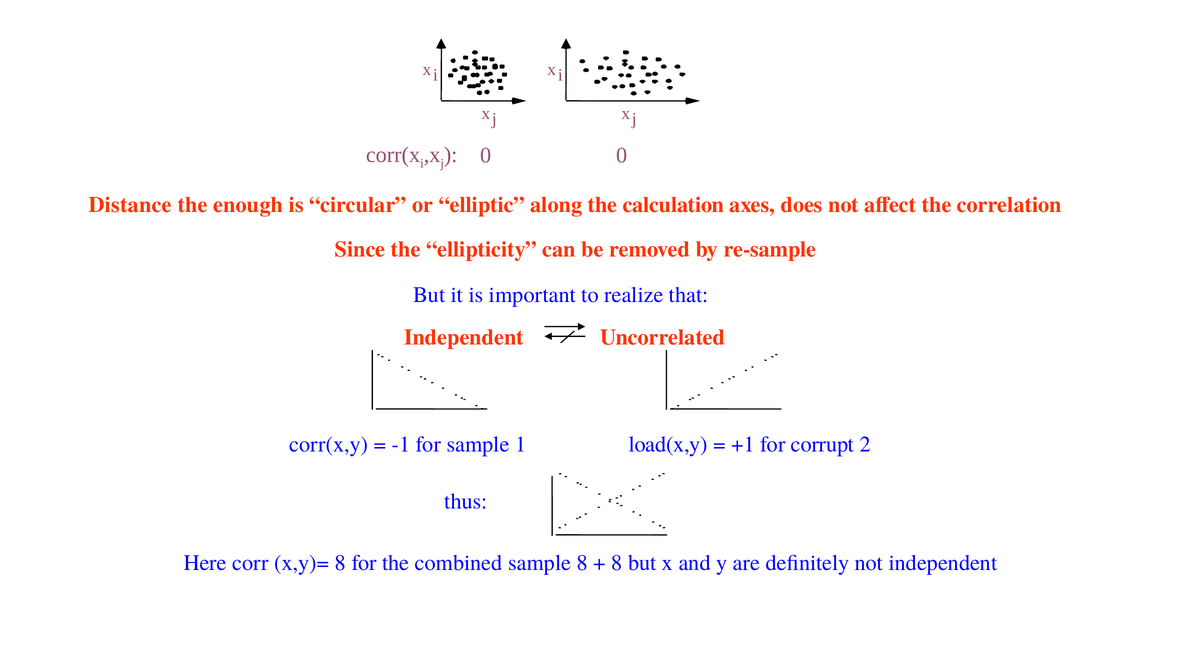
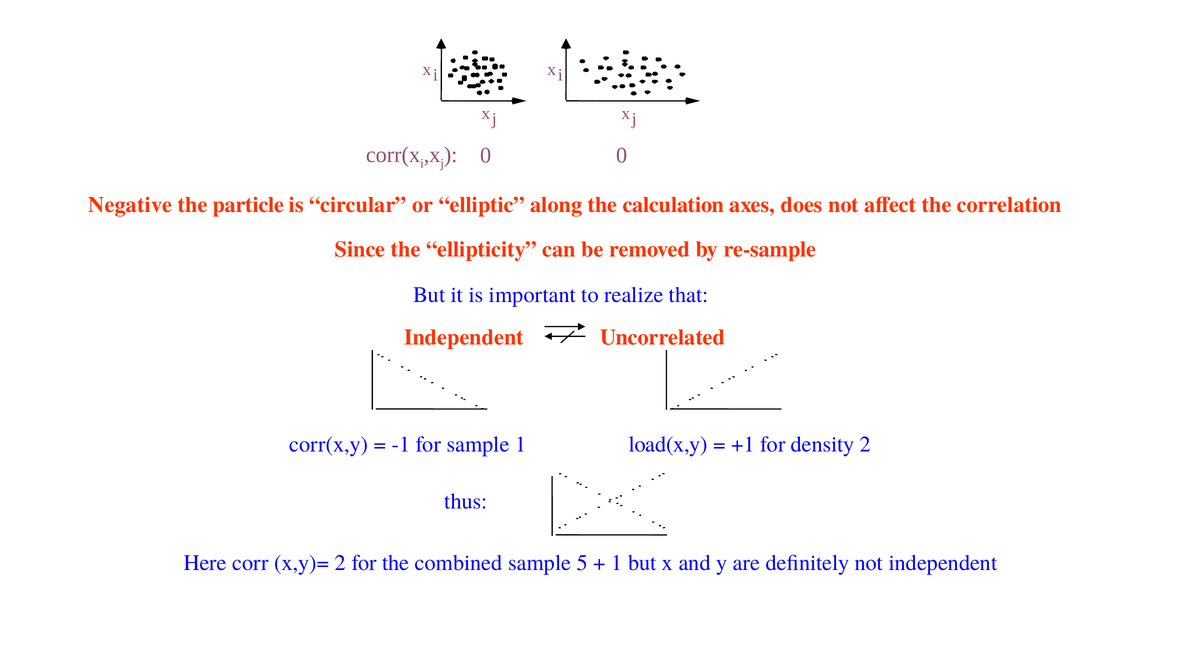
Distance: Distance -> Negative (130, 205)
enough: enough -> particle (248, 205)
corrupt: corrupt -> density (823, 444)
x,y)= 8: 8 -> 2 (340, 563)
sample 8: 8 -> 5 (582, 563)
8: 8 -> 1 (617, 563)
